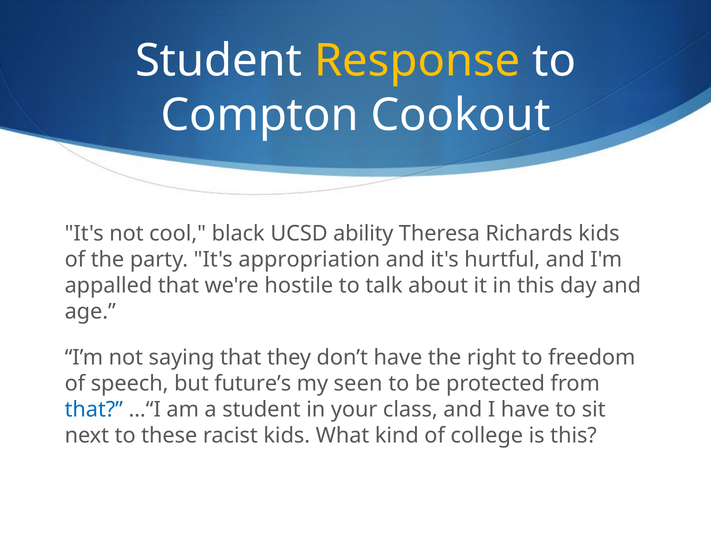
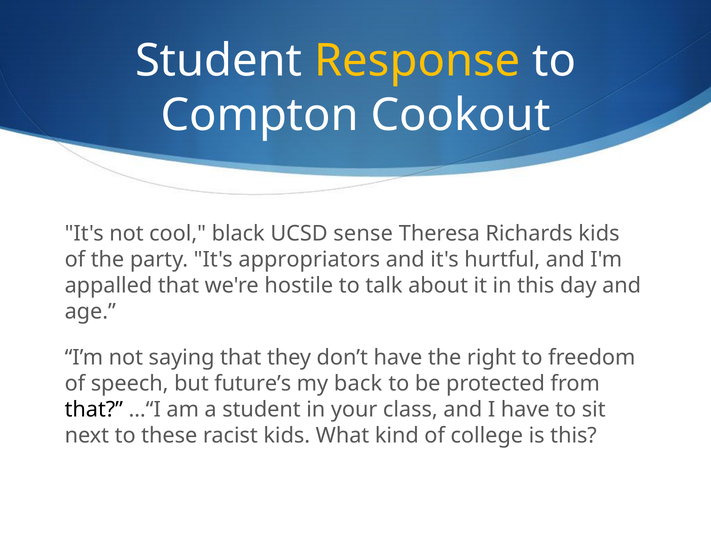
ability: ability -> sense (363, 234)
appropriation: appropriation -> appropriators (309, 260)
seen: seen -> back (358, 384)
that colour: blue -> black (94, 410)
